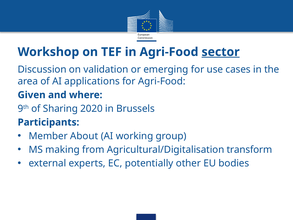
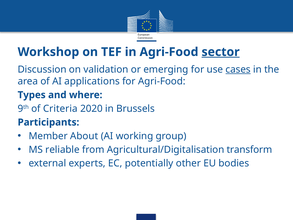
cases underline: none -> present (238, 69)
Given: Given -> Types (32, 95)
Sharing: Sharing -> Criteria (60, 108)
making: making -> reliable (62, 150)
